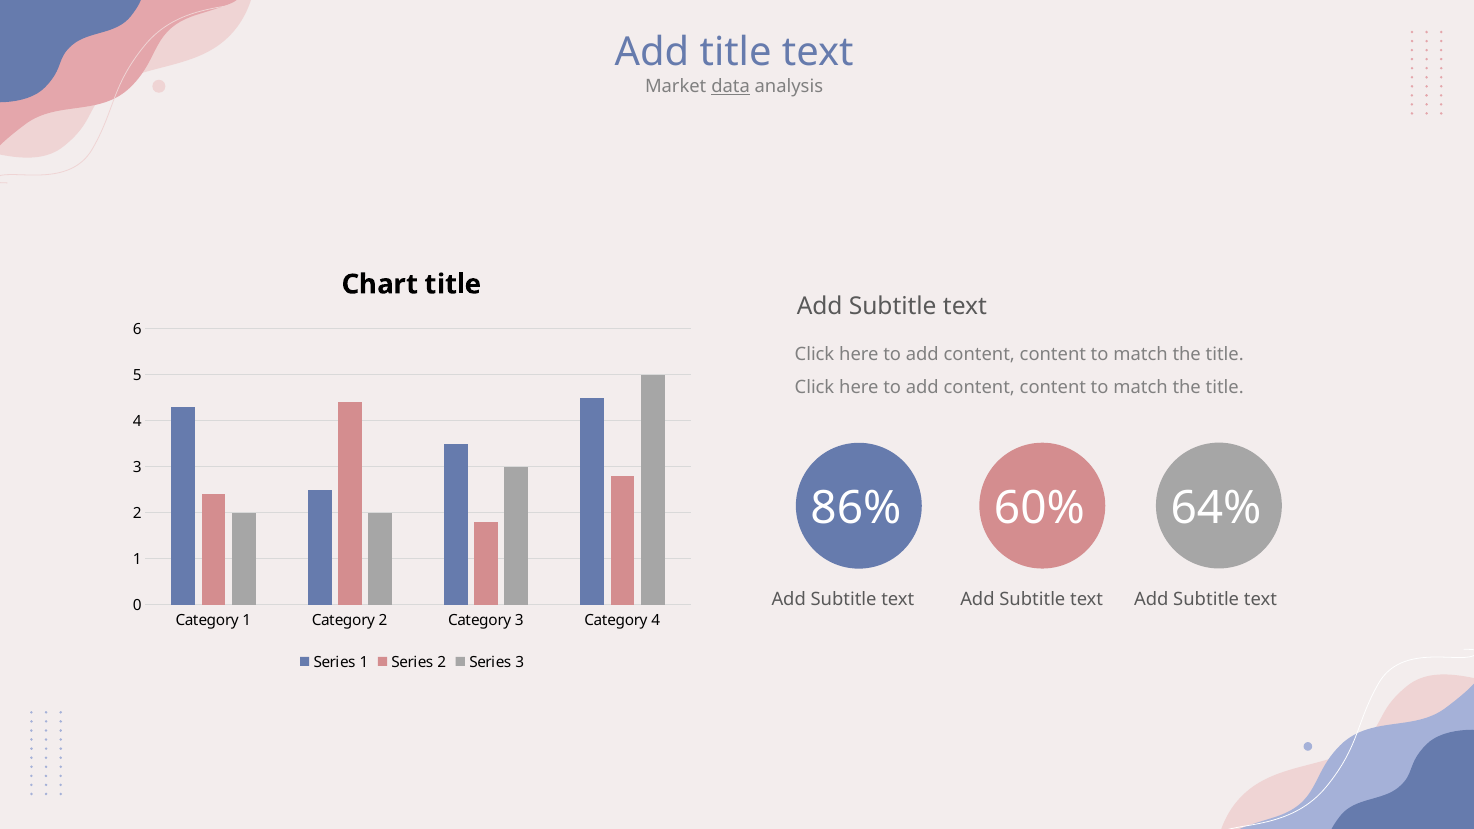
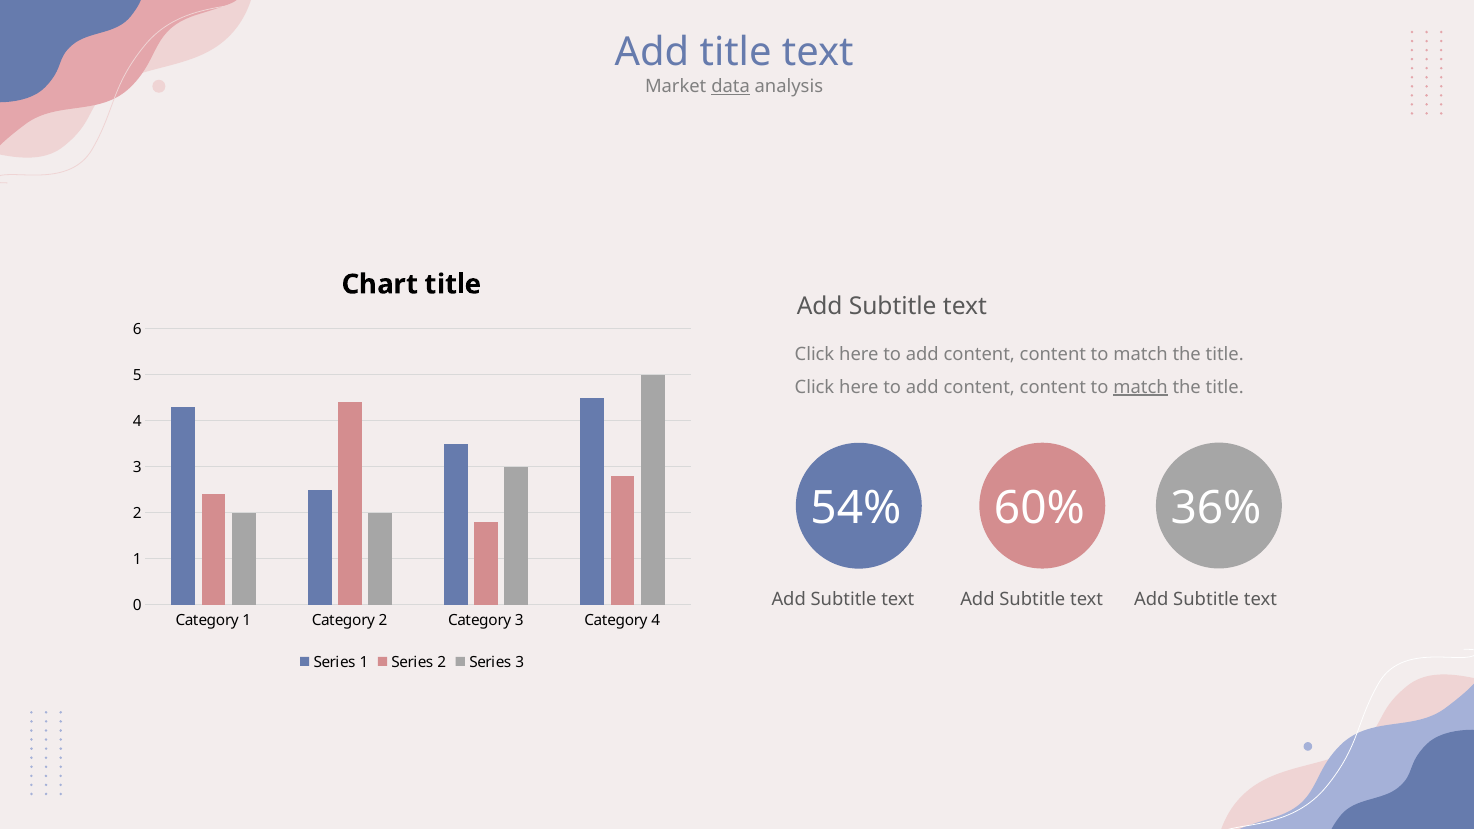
match underline: none -> present (1141, 387)
86%: 86% -> 54% (856, 509)
64%: 64% -> 36% (1216, 508)
